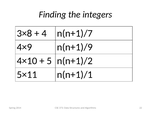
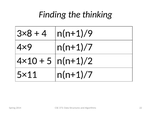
integers: integers -> thinking (97, 15)
n(n+1)/7: n(n+1)/7 -> n(n+1)/9 (75, 33)
4×9 n(n+1)/9: n(n+1)/9 -> n(n+1)/7 (75, 47)
5×11 n(n+1)/1: n(n+1)/1 -> n(n+1)/7 (75, 75)
